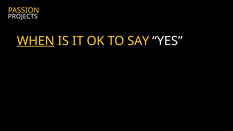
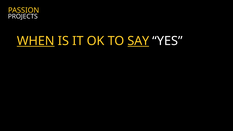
SAY underline: none -> present (138, 41)
